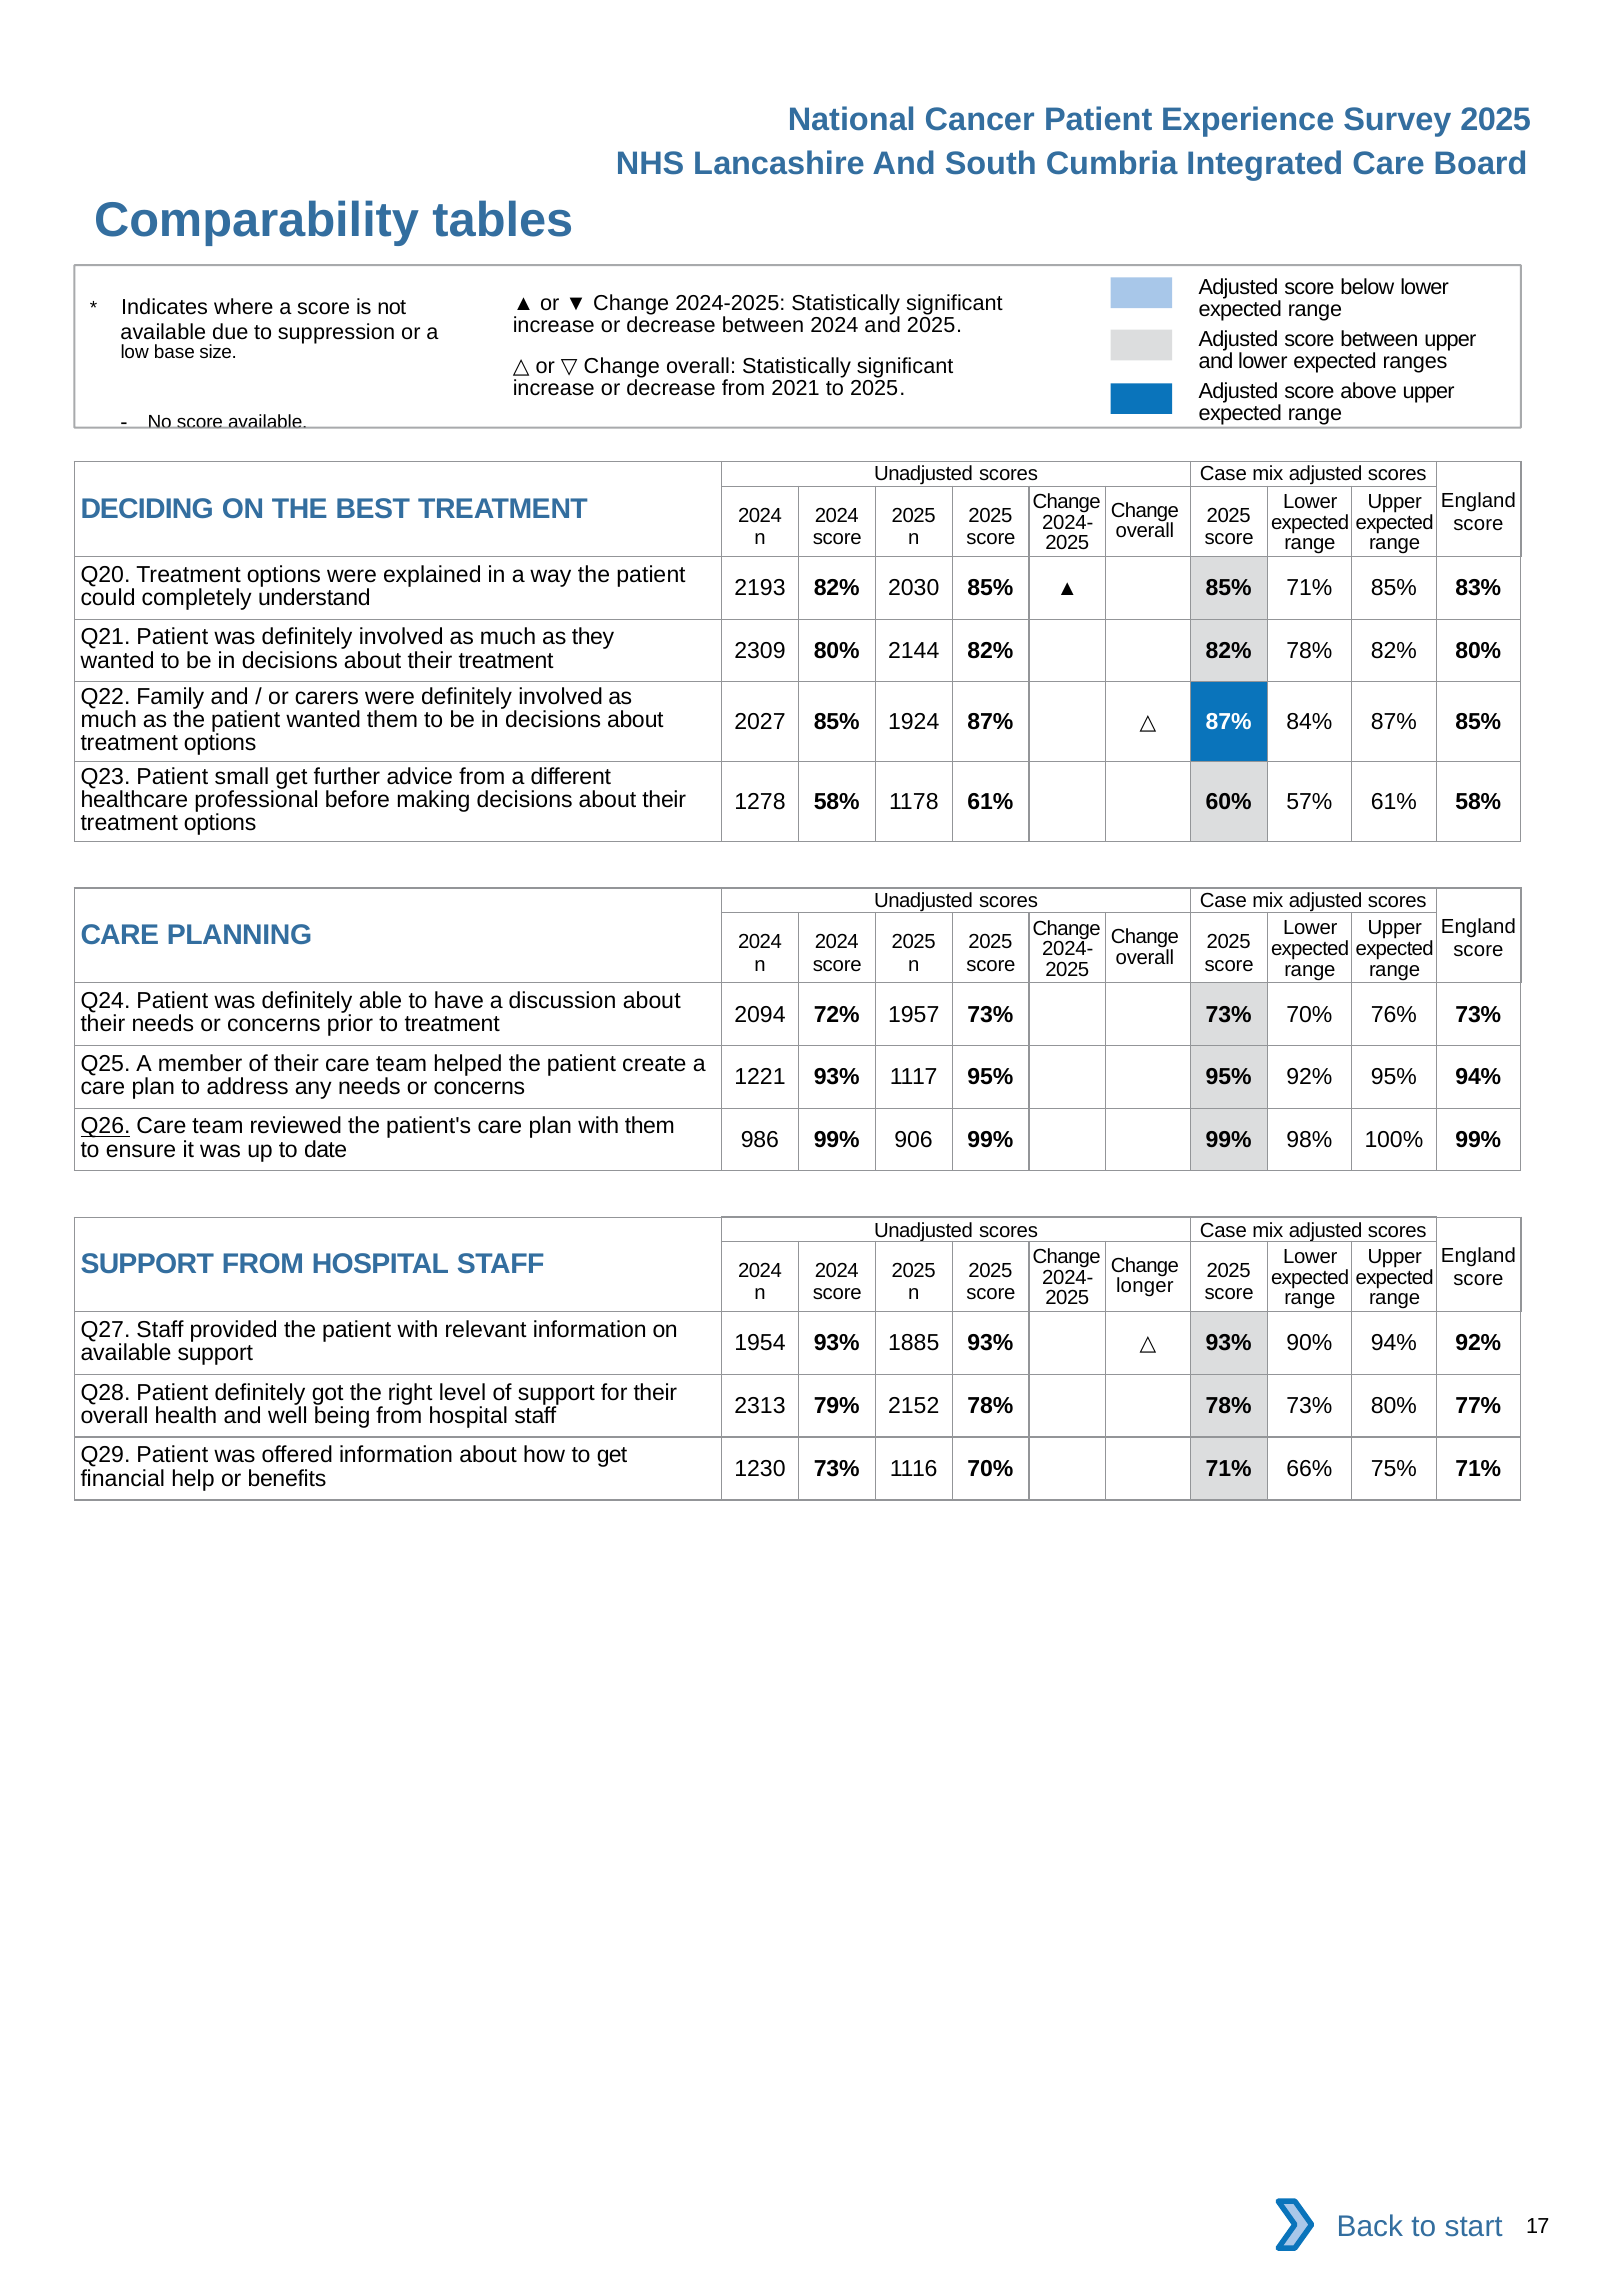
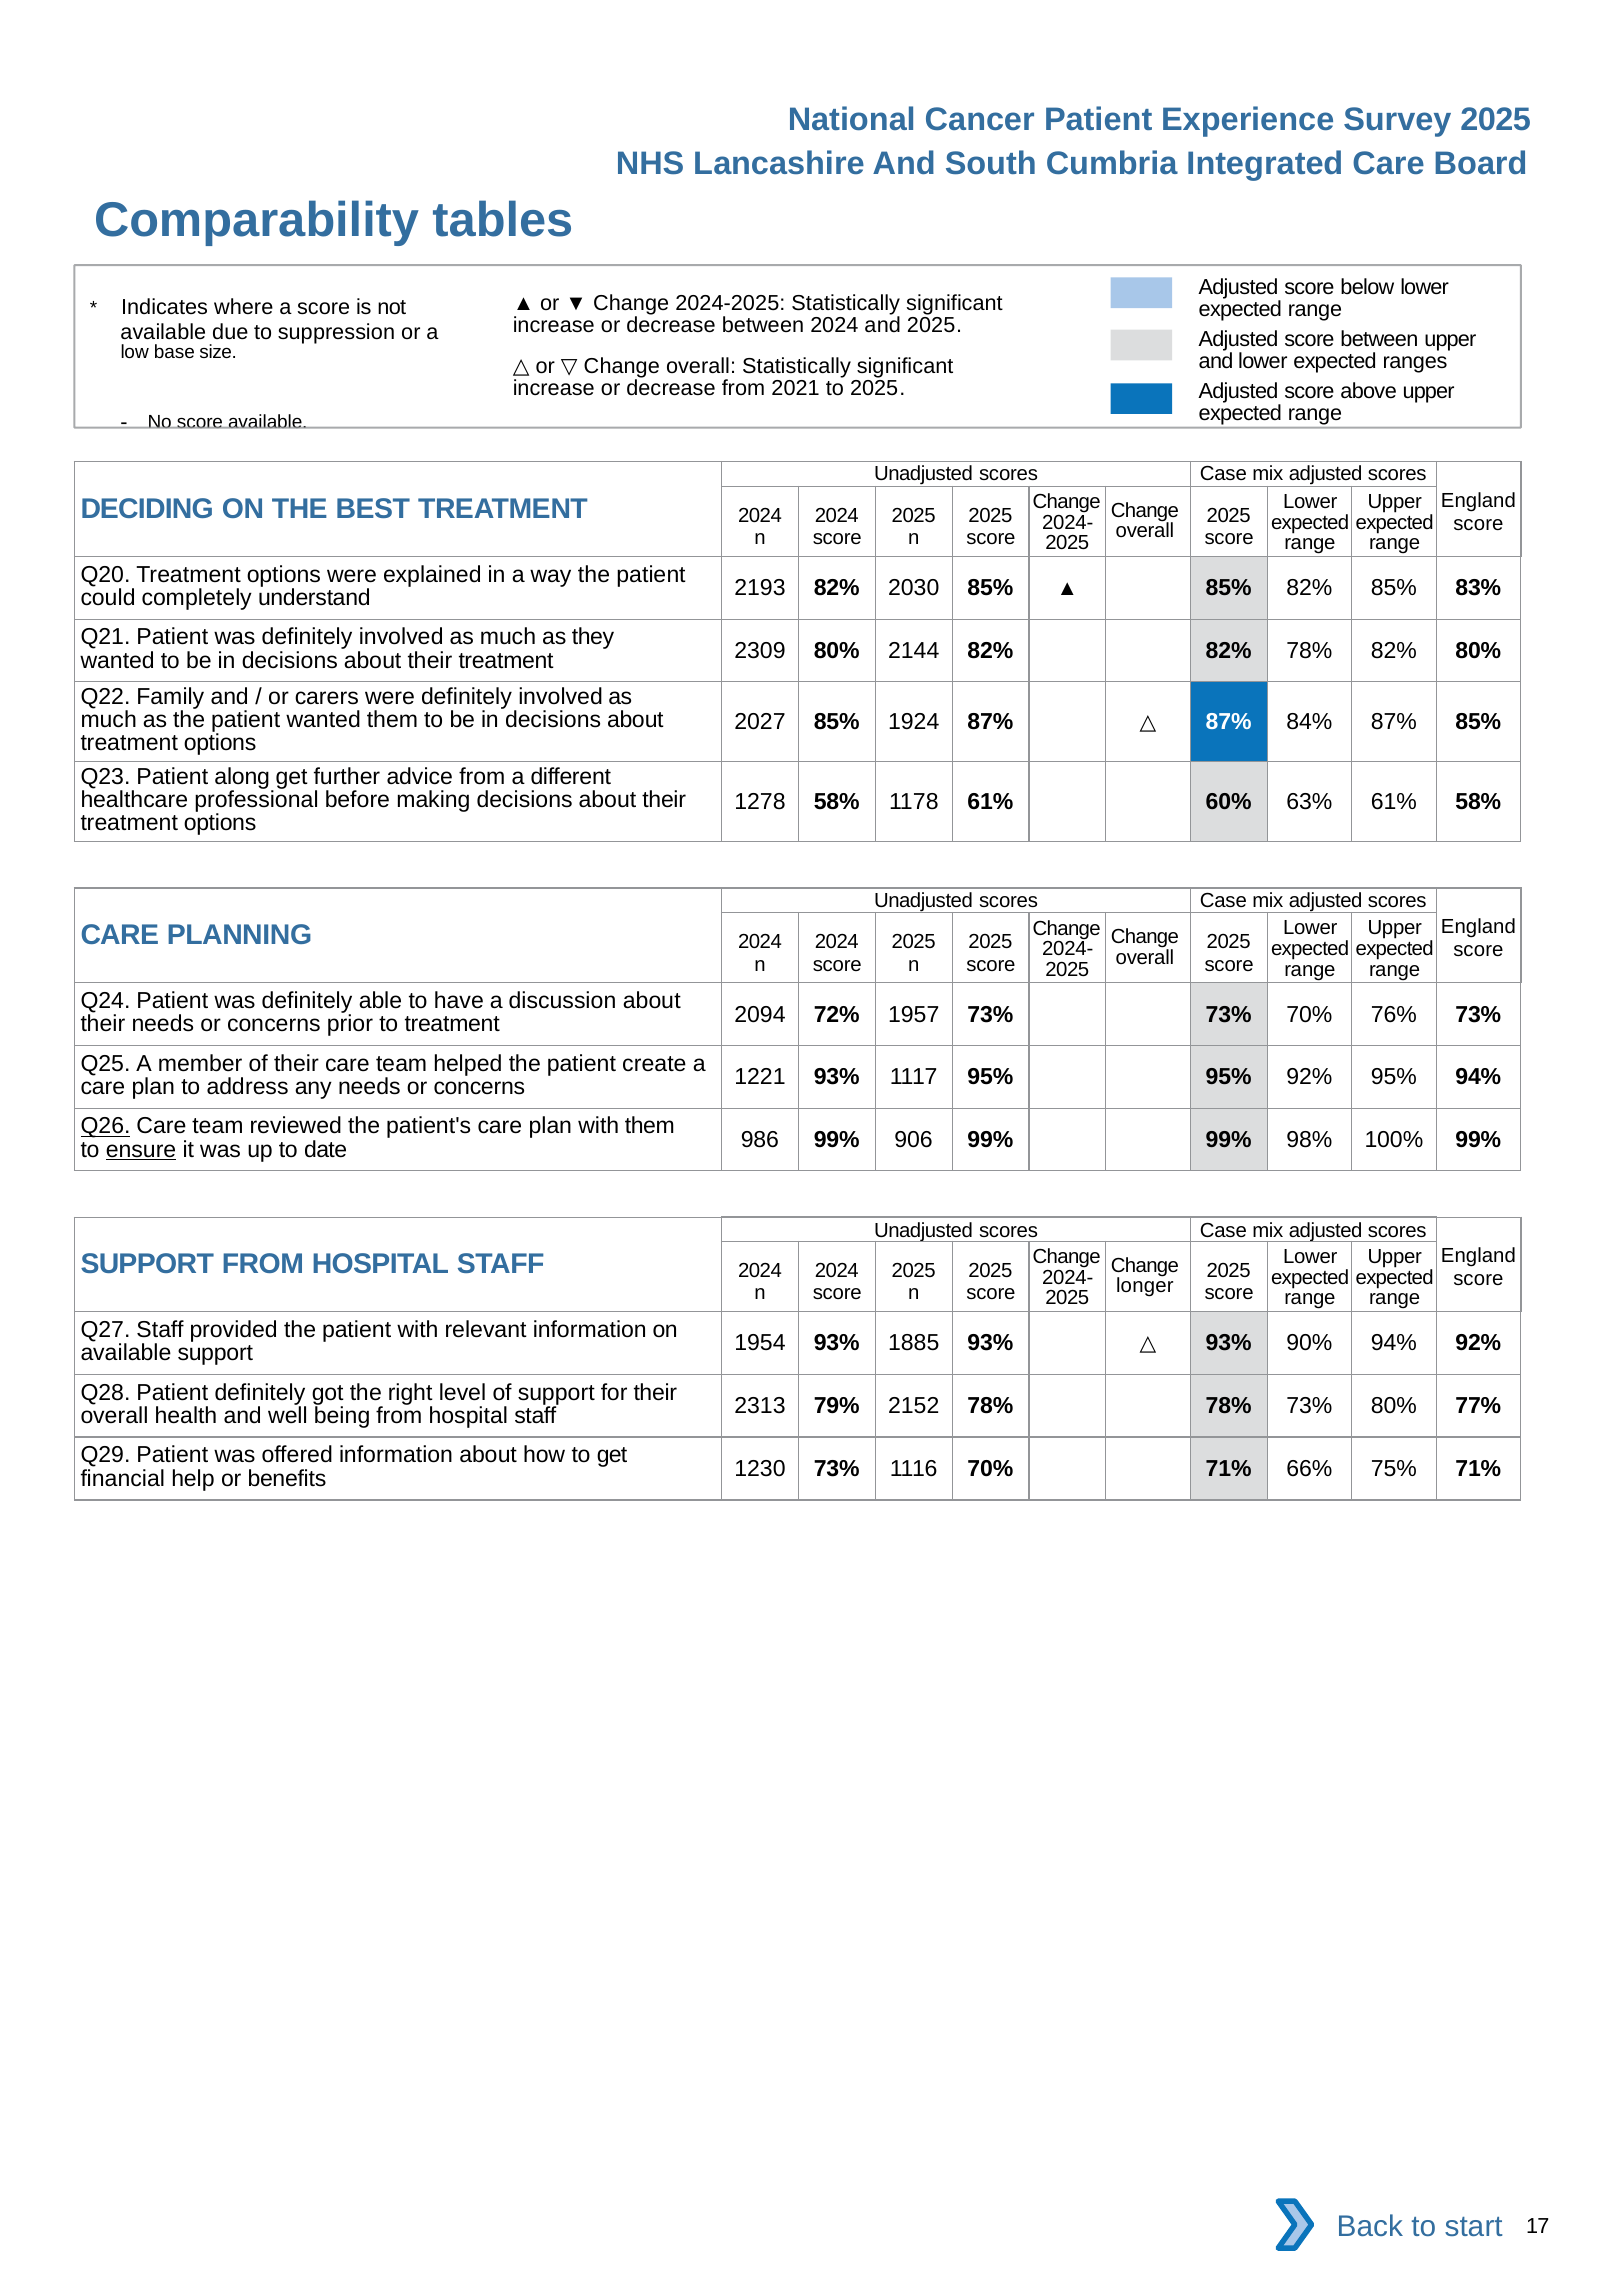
85% 71%: 71% -> 82% (1309, 588)
small: small -> along (242, 777)
57%: 57% -> 63% (1309, 802)
ensure underline: none -> present (141, 1149)
